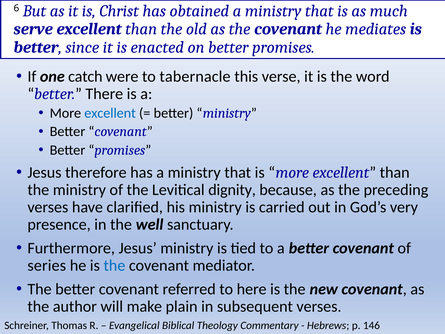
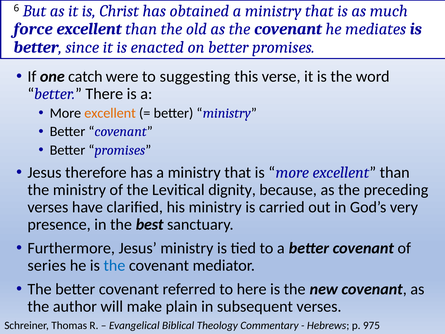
serve: serve -> force (33, 29)
tabernacle: tabernacle -> suggesting (195, 76)
excellent colour: blue -> orange (110, 113)
well: well -> best (150, 225)
146: 146 -> 975 (371, 325)
